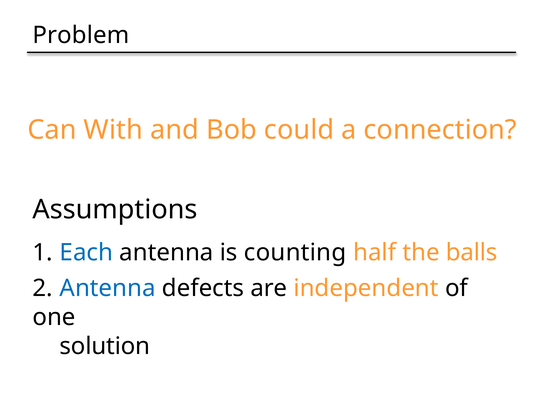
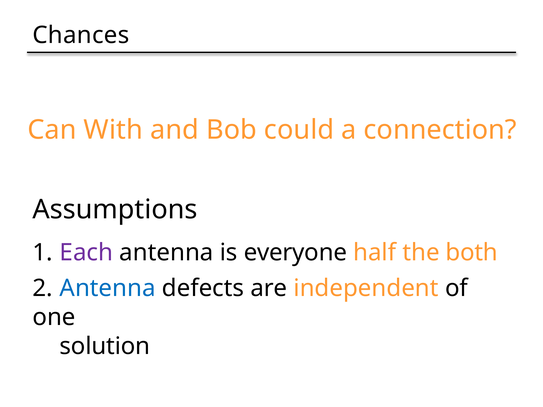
Problem: Problem -> Chances (81, 35)
Each colour: blue -> purple (86, 253)
counting: counting -> everyone (295, 253)
balls: balls -> both (472, 253)
